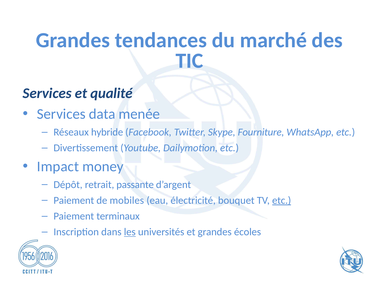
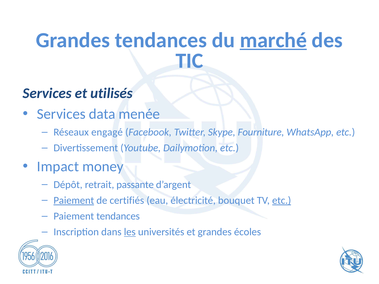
marché underline: none -> present (273, 40)
qualité: qualité -> utilisés (112, 93)
hybride: hybride -> engagé (107, 132)
Paiement underline: none -> present (74, 201)
mobiles: mobiles -> certifiés (127, 201)
Paiement terminaux: terminaux -> tendances (118, 216)
